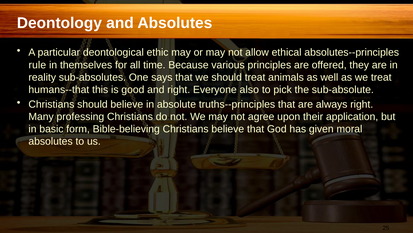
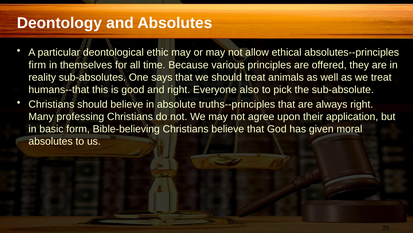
rule: rule -> firm (37, 65)
